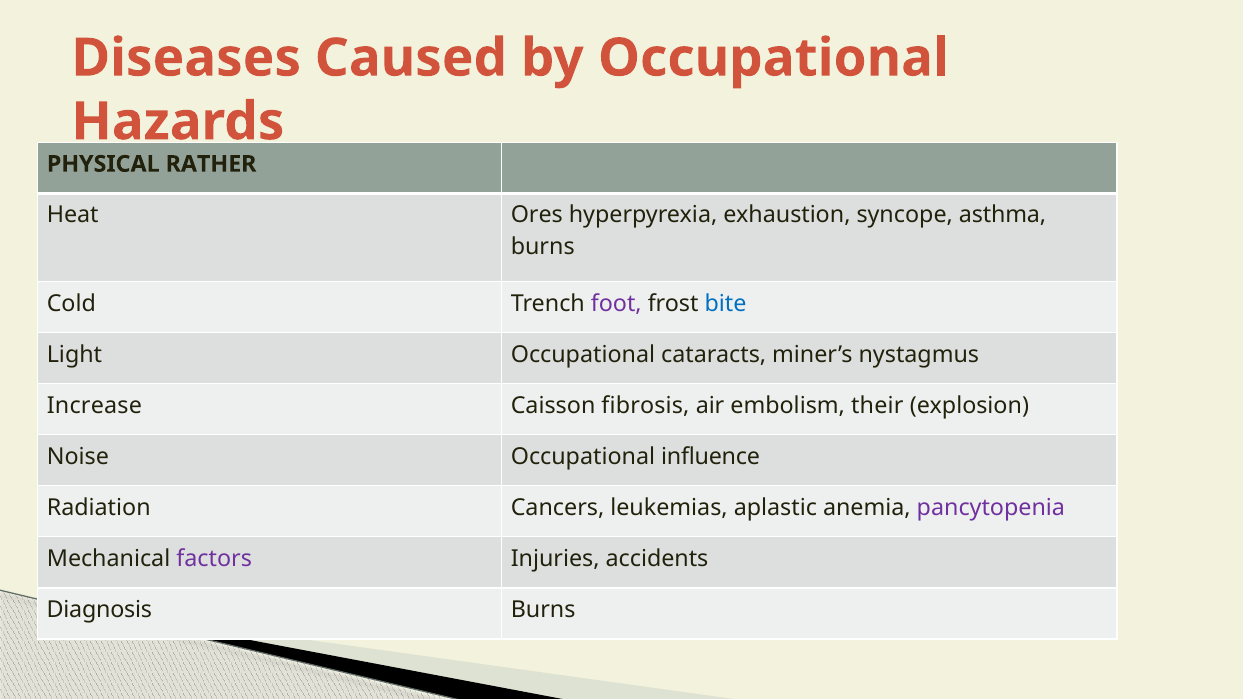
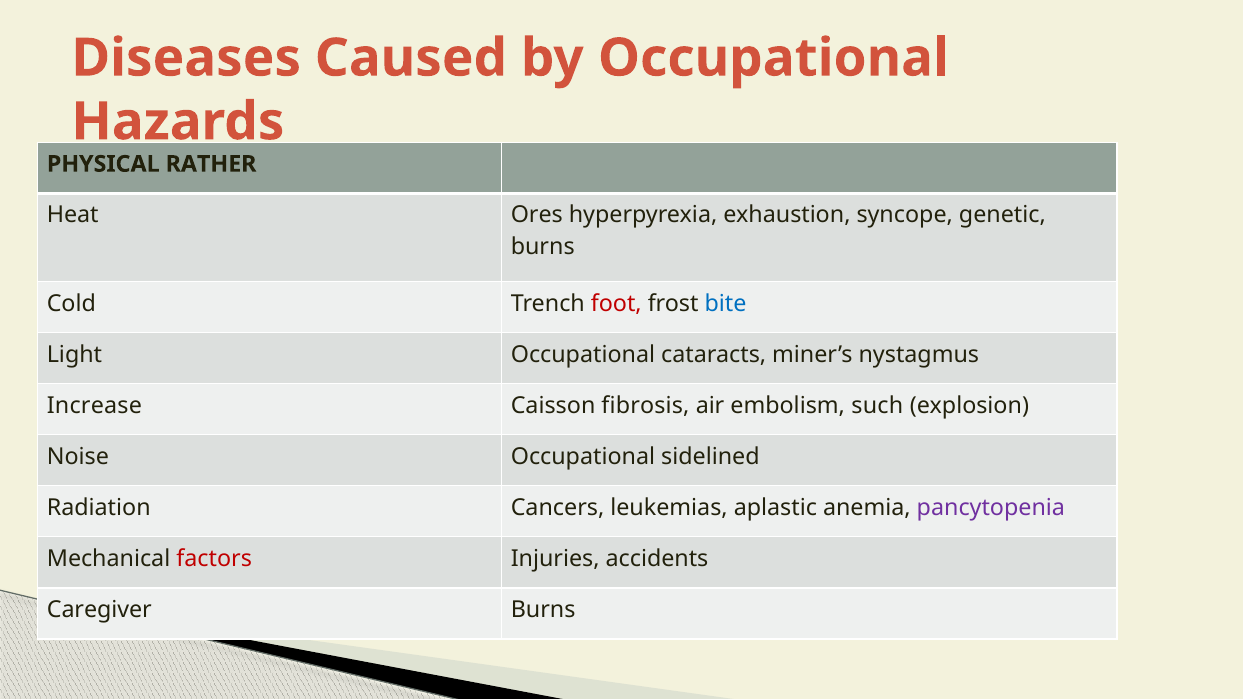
asthma: asthma -> genetic (1002, 215)
foot colour: purple -> red (616, 303)
their: their -> such (877, 406)
influence: influence -> sidelined (710, 457)
factors colour: purple -> red (214, 559)
Diagnosis: Diagnosis -> Caregiver (99, 610)
